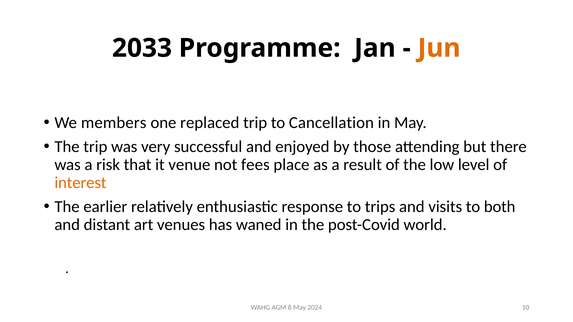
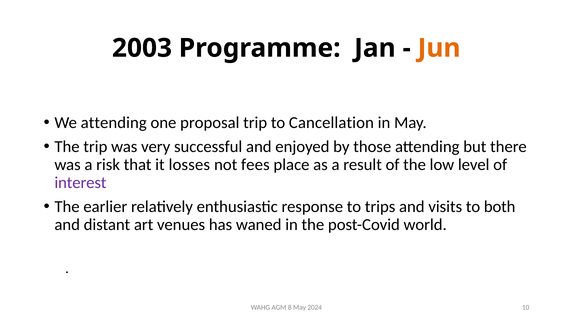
2033: 2033 -> 2003 (142, 48)
We members: members -> attending (114, 123)
replaced: replaced -> proposal (210, 123)
venue: venue -> losses (189, 165)
interest colour: orange -> purple (80, 183)
